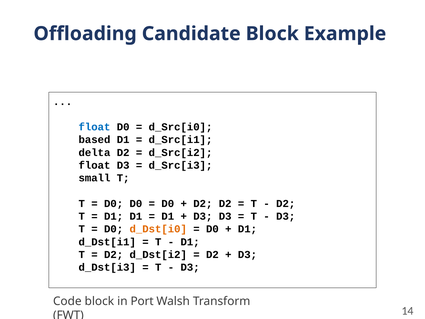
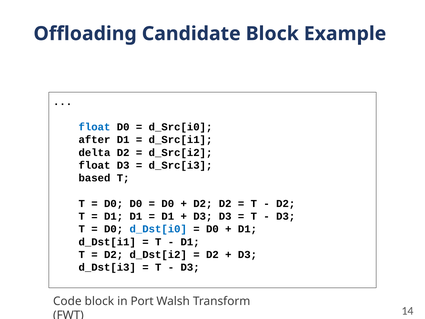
based: based -> after (94, 140)
small: small -> based (94, 178)
d_Dst[i0 colour: orange -> blue (158, 229)
